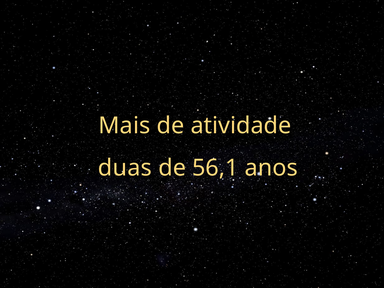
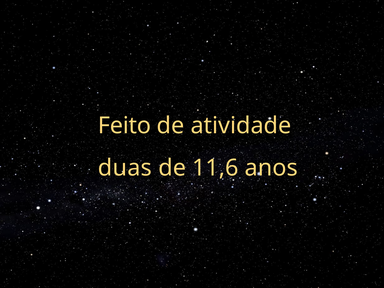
Mais: Mais -> Feito (125, 126)
56,1: 56,1 -> 11,6 (215, 168)
